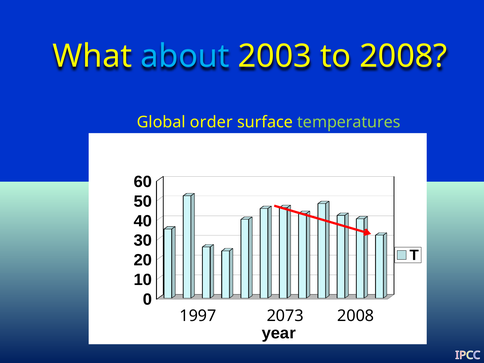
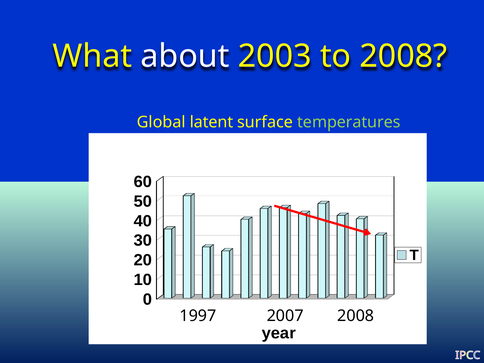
about colour: light blue -> white (185, 56)
order: order -> latent (212, 122)
2073: 2073 -> 2007 (285, 316)
